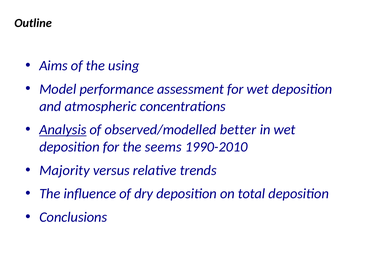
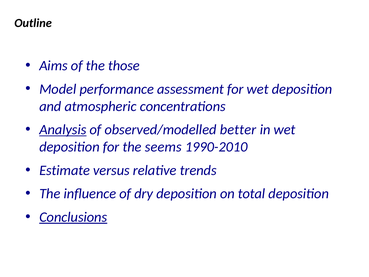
using: using -> those (124, 66)
Majority: Majority -> Estimate (65, 170)
Conclusions underline: none -> present (73, 217)
